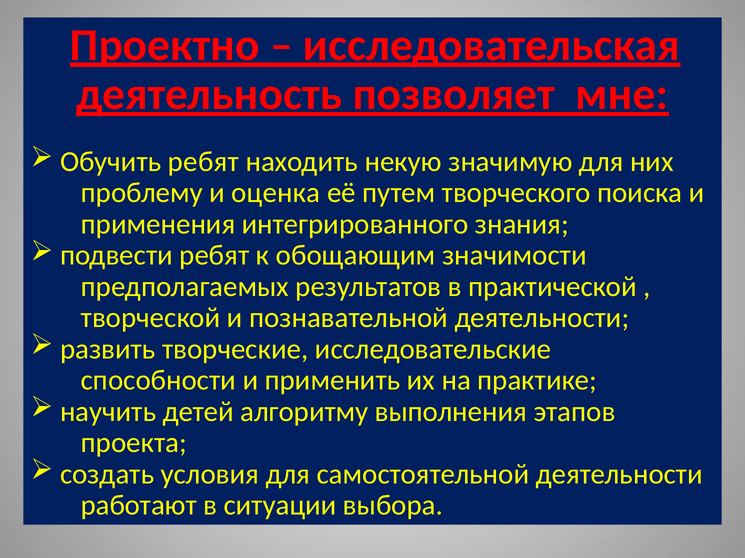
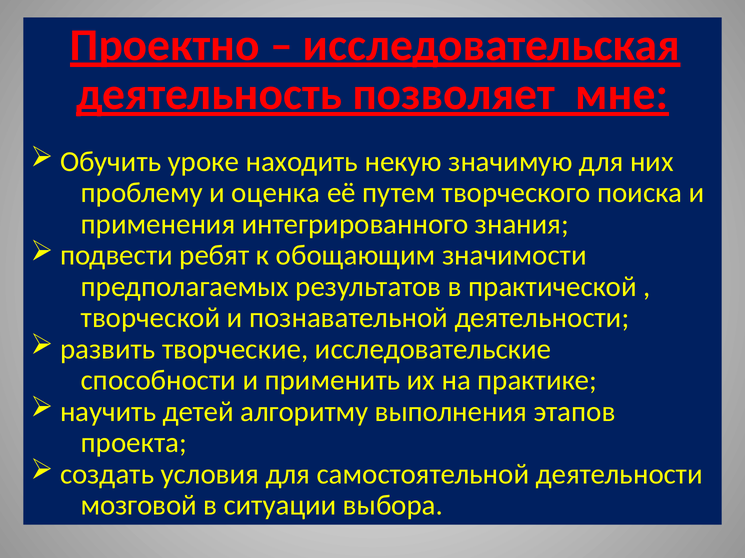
Обучить ребят: ребят -> уроке (204, 162)
работают: работают -> мозговой (139, 506)
